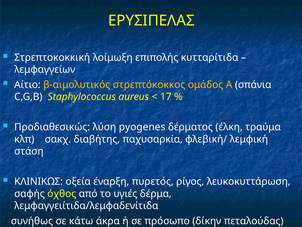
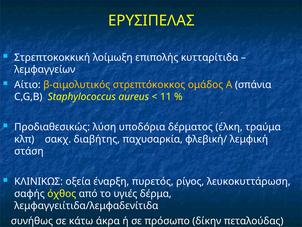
17: 17 -> 11 (166, 97)
pyogenes: pyogenes -> υποδόρια (142, 127)
